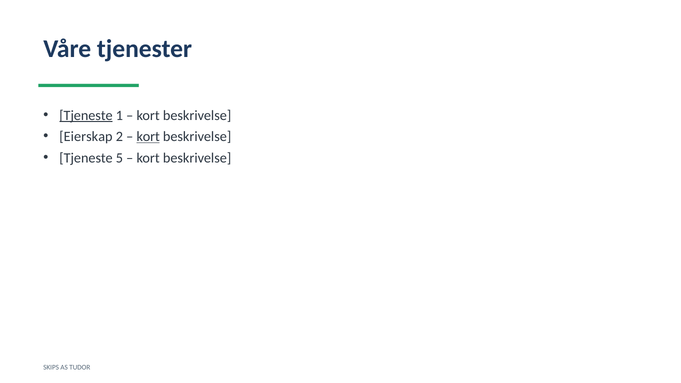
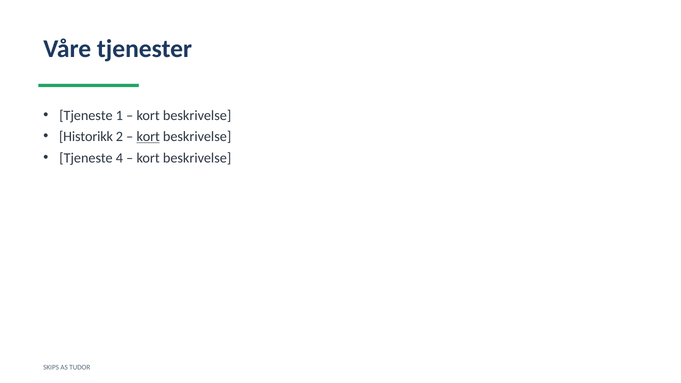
Tjeneste underline: present -> none (86, 115)
Eierskap: Eierskap -> Historikk (86, 137)
5: 5 -> 4 (119, 158)
